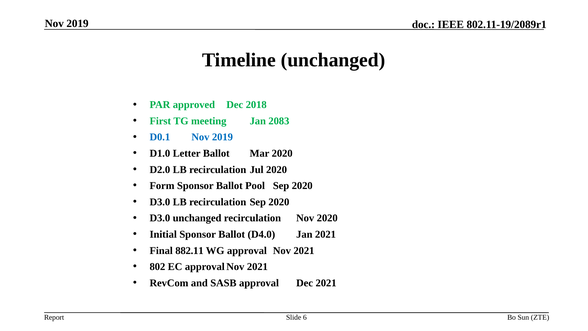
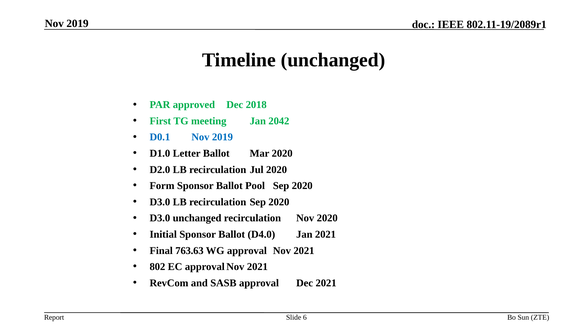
2083: 2083 -> 2042 (279, 121)
882.11: 882.11 -> 763.63 (189, 250)
